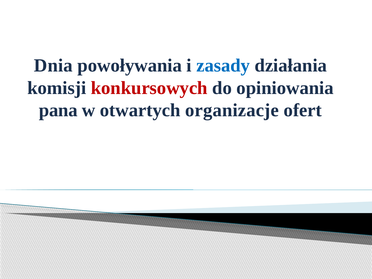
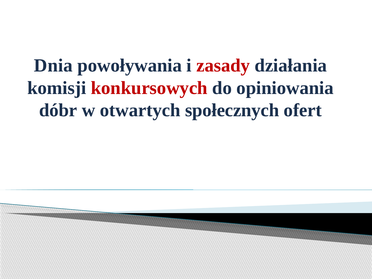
zasady colour: blue -> red (223, 66)
pana: pana -> dóbr (58, 110)
organizacje: organizacje -> społecznych (232, 110)
